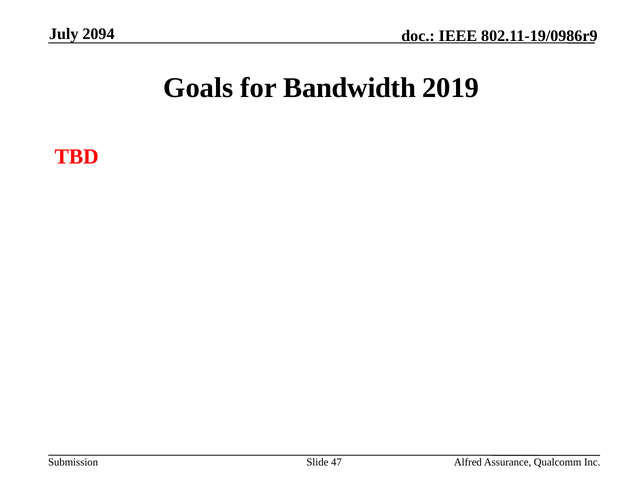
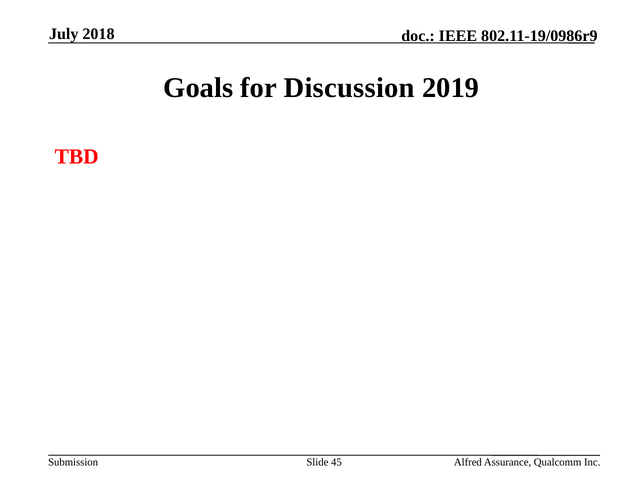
2094: 2094 -> 2018 (98, 34)
Bandwidth: Bandwidth -> Discussion (349, 88)
47: 47 -> 45 (336, 463)
